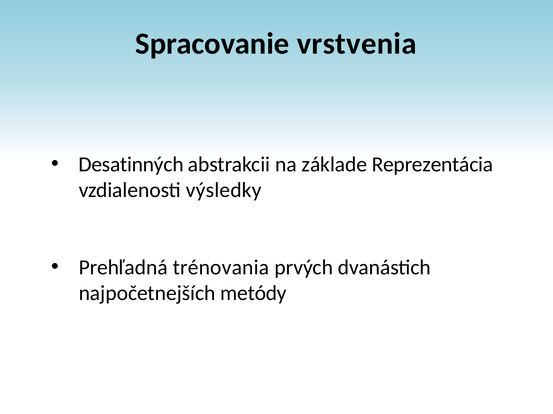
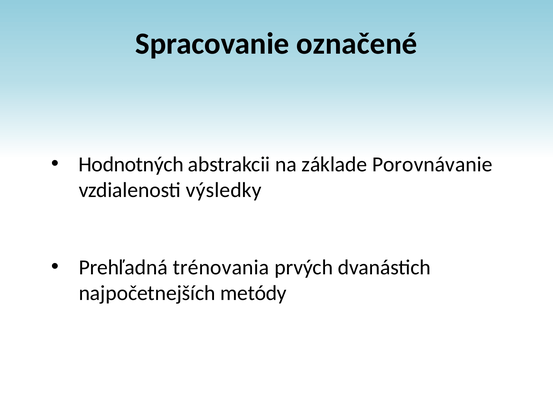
vrstvenia: vrstvenia -> označené (357, 44)
Desatinných: Desatinných -> Hodnotných (131, 165)
Reprezentácia: Reprezentácia -> Porovnávanie (432, 165)
